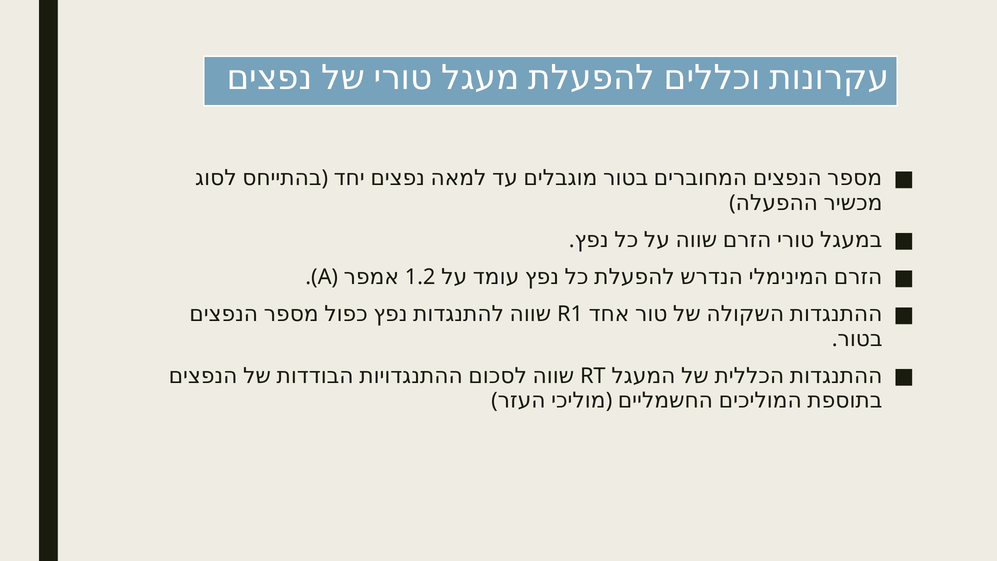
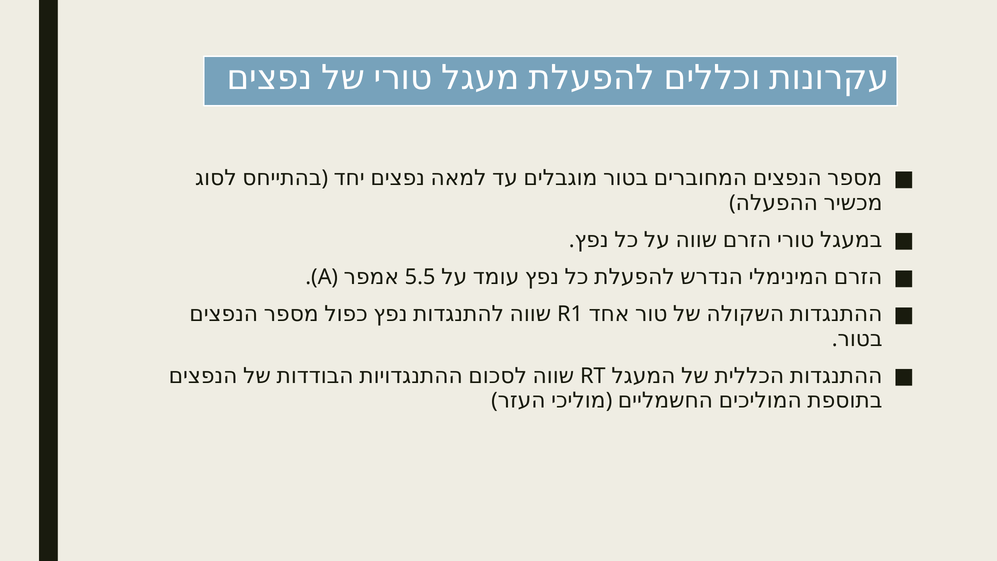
1.2: 1.2 -> 5.5 (420, 277)
